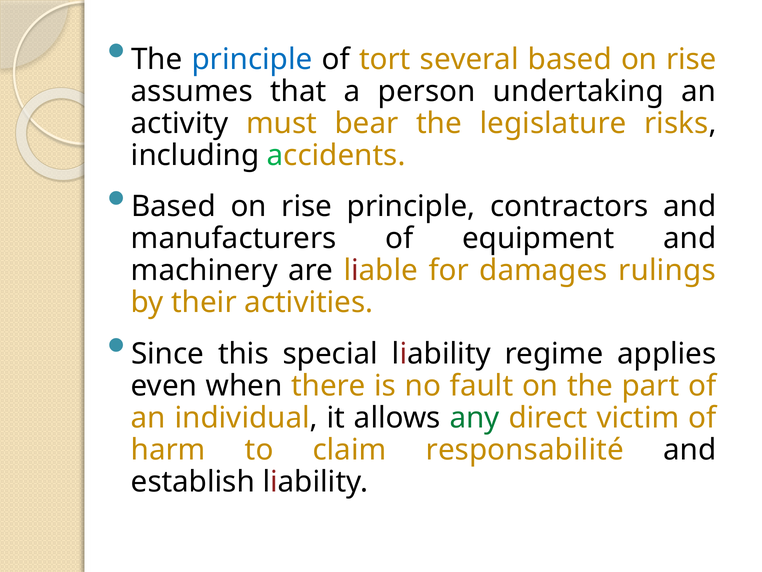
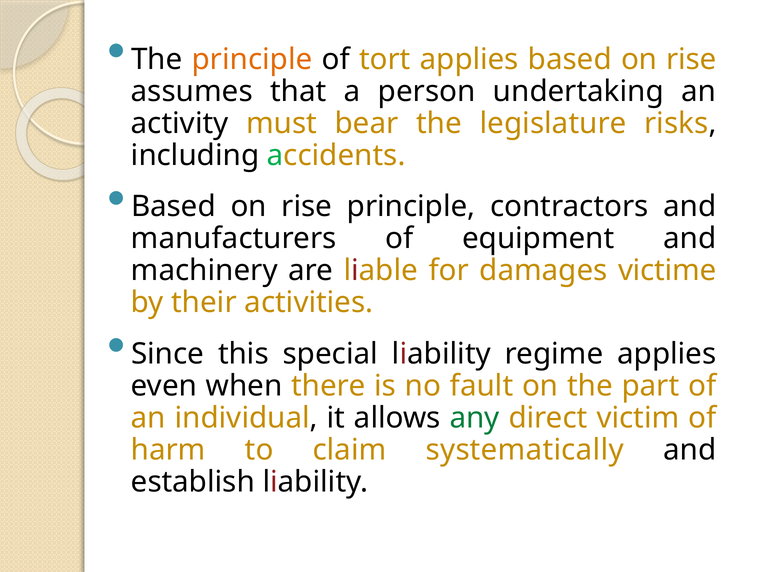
principle colour: blue -> orange (252, 59)
tort several: several -> applies (469, 59)
rulings: rulings -> victime (667, 270)
responsabilité: responsabilité -> systematically (525, 449)
